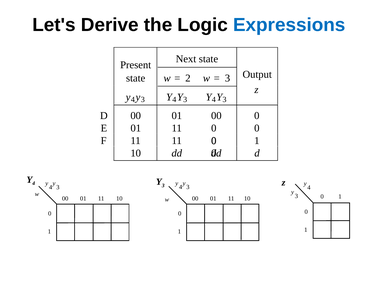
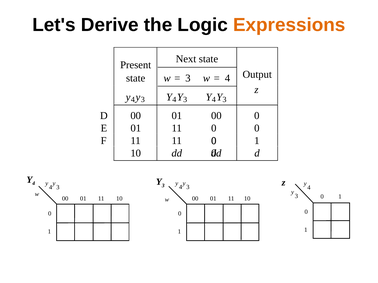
Expressions colour: blue -> orange (289, 25)
2: 2 -> 3 (188, 78)
3: 3 -> 4 (227, 78)
